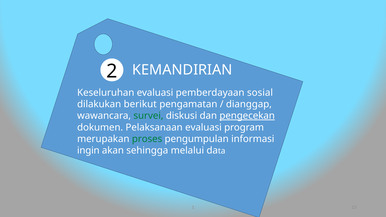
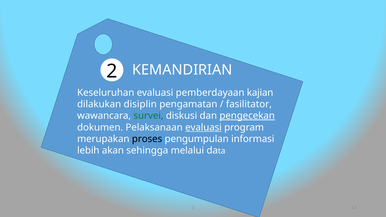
sosial: sosial -> kajian (260, 93)
berikut: berikut -> disiplin (140, 104)
dianggap: dianggap -> fasilitator (249, 104)
evaluasi underline: none -> present (203, 127)
proses colour: green -> black (147, 139)
ingin: ingin -> lebih (88, 151)
